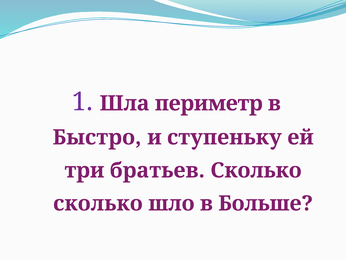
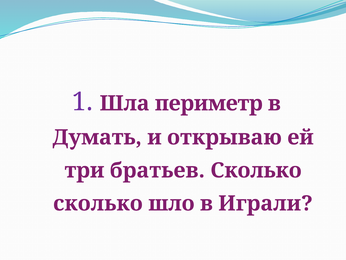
Быстро: Быстро -> Думать (97, 137)
ступеньку: ступеньку -> открываю (224, 137)
Больше: Больше -> Играли (266, 203)
